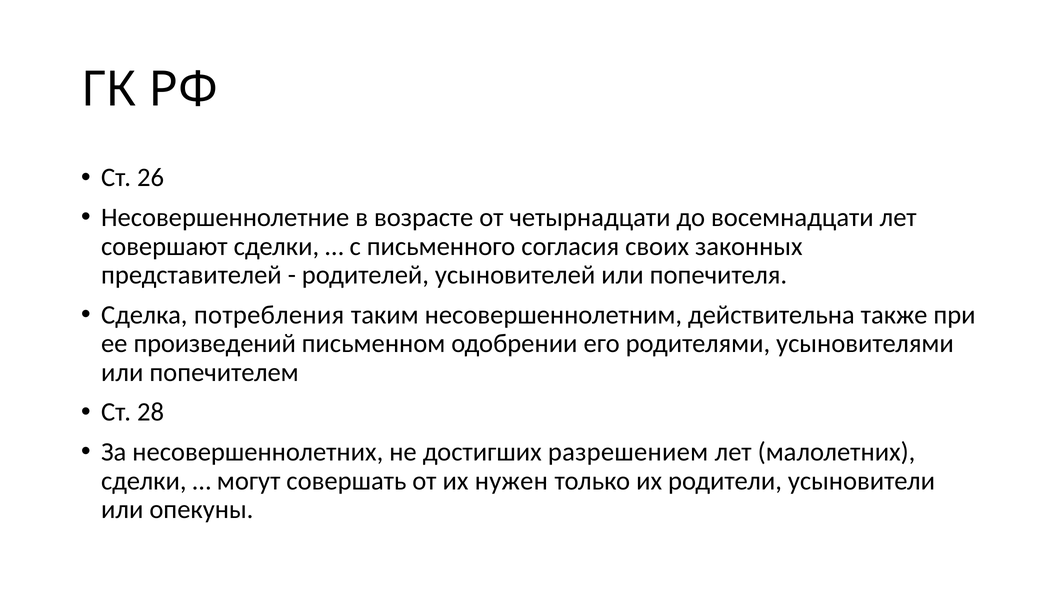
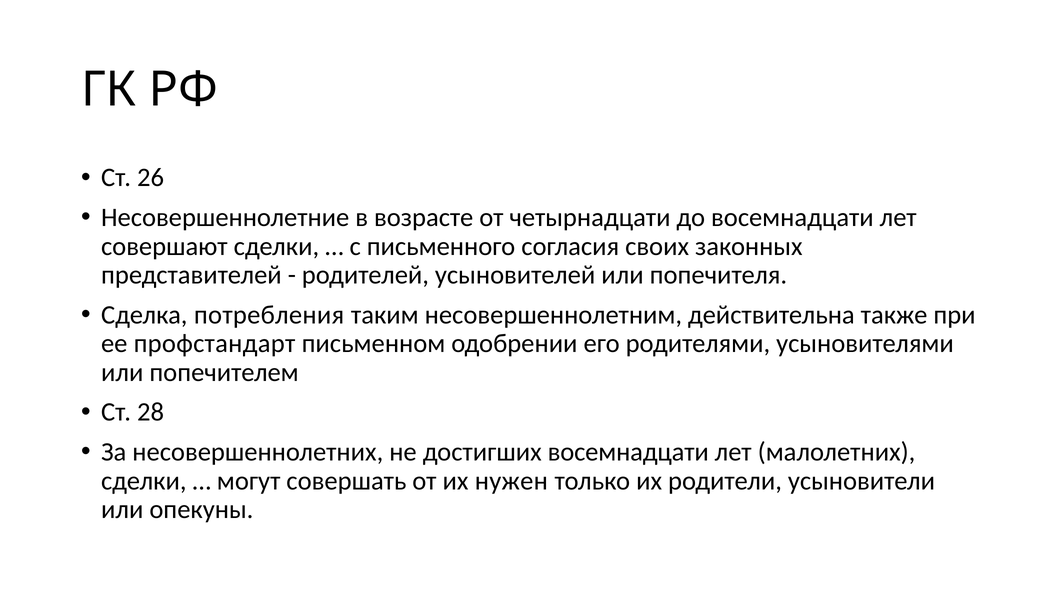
произведений: произведений -> профстандарт (214, 343)
достигших разрешением: разрешением -> восемнадцати (628, 452)
